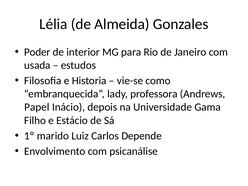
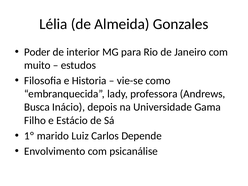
usada: usada -> muito (37, 65)
Papel: Papel -> Busca (37, 107)
